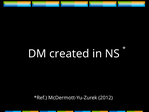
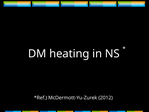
created: created -> heating (69, 54)
